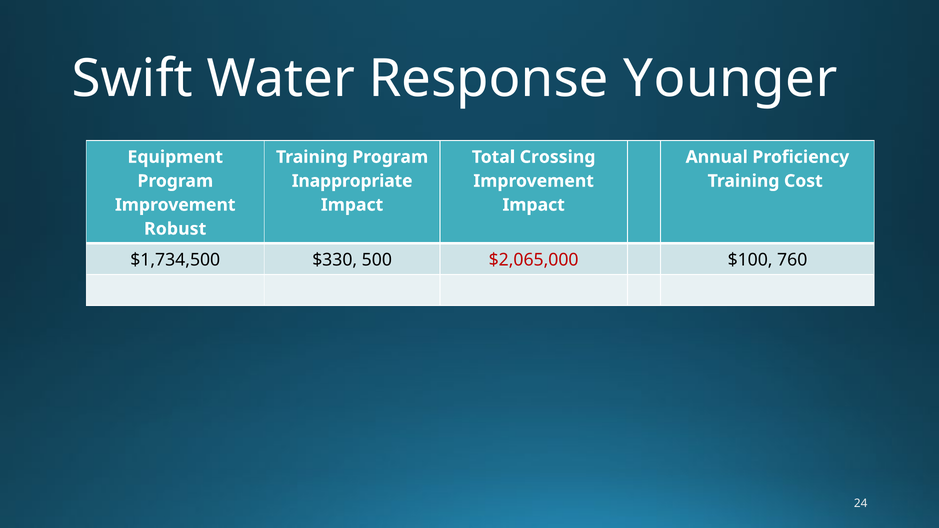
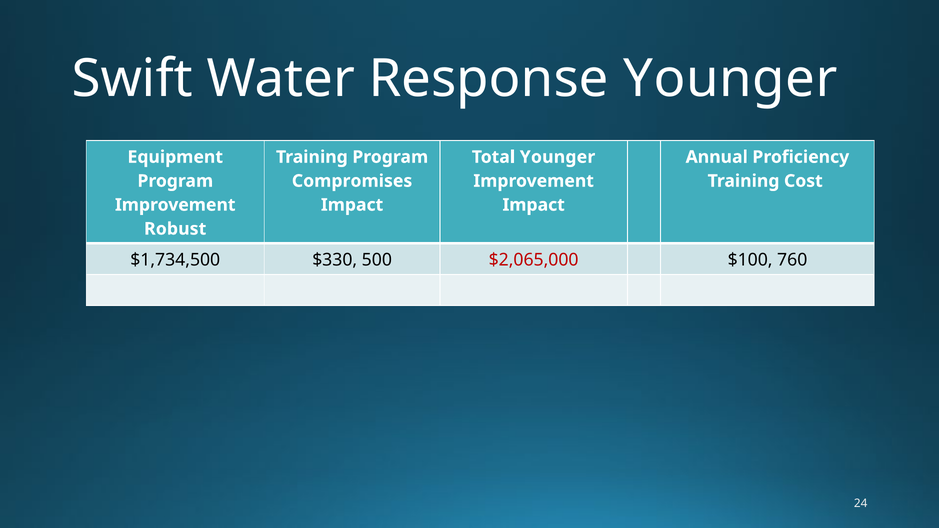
Total Crossing: Crossing -> Younger (557, 157)
Inappropriate: Inappropriate -> Compromises (352, 181)
